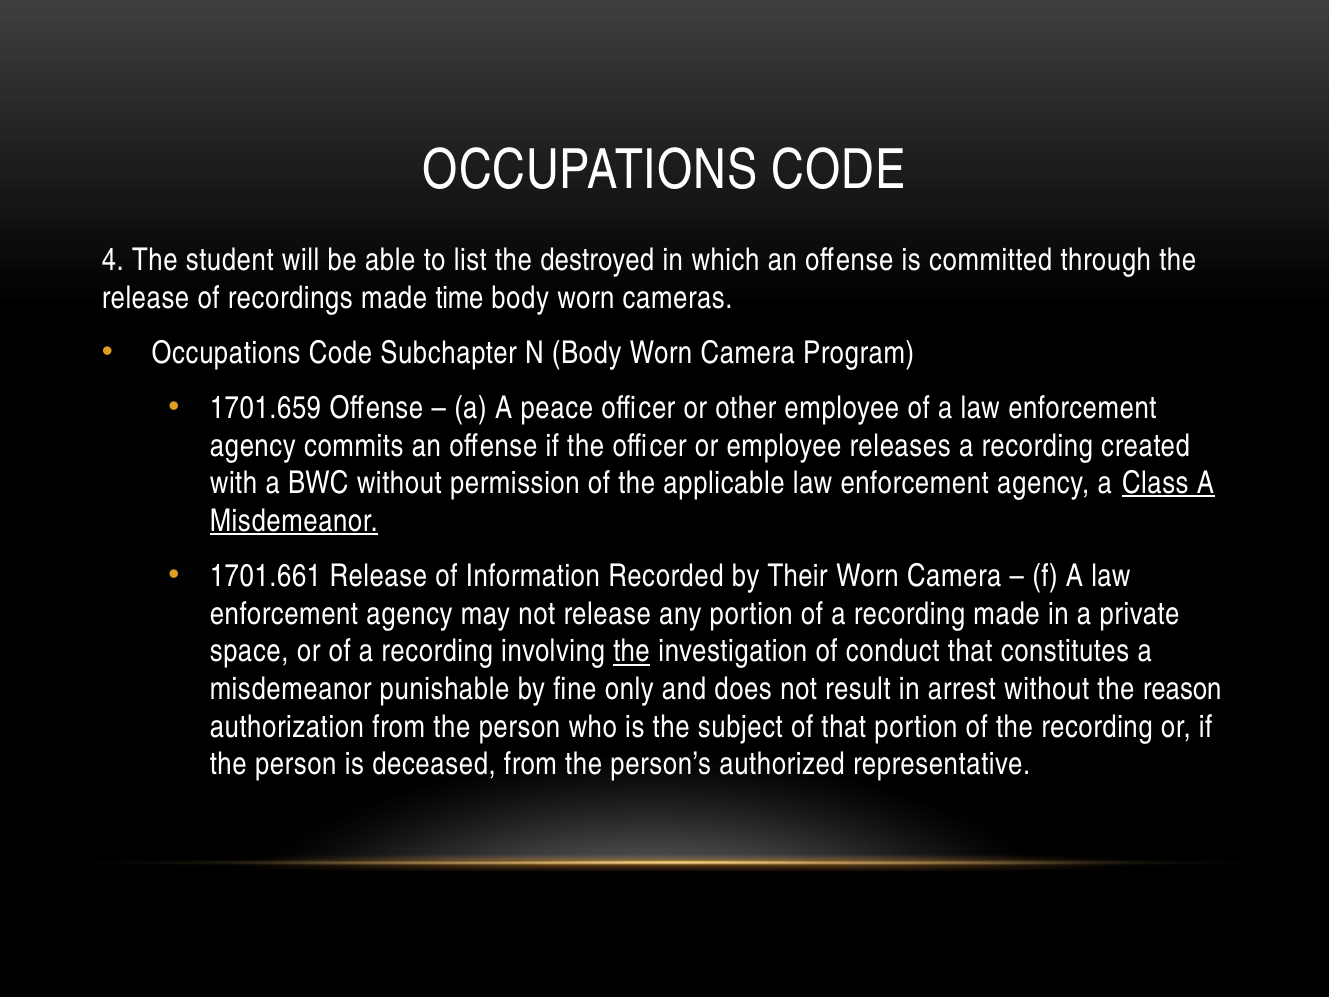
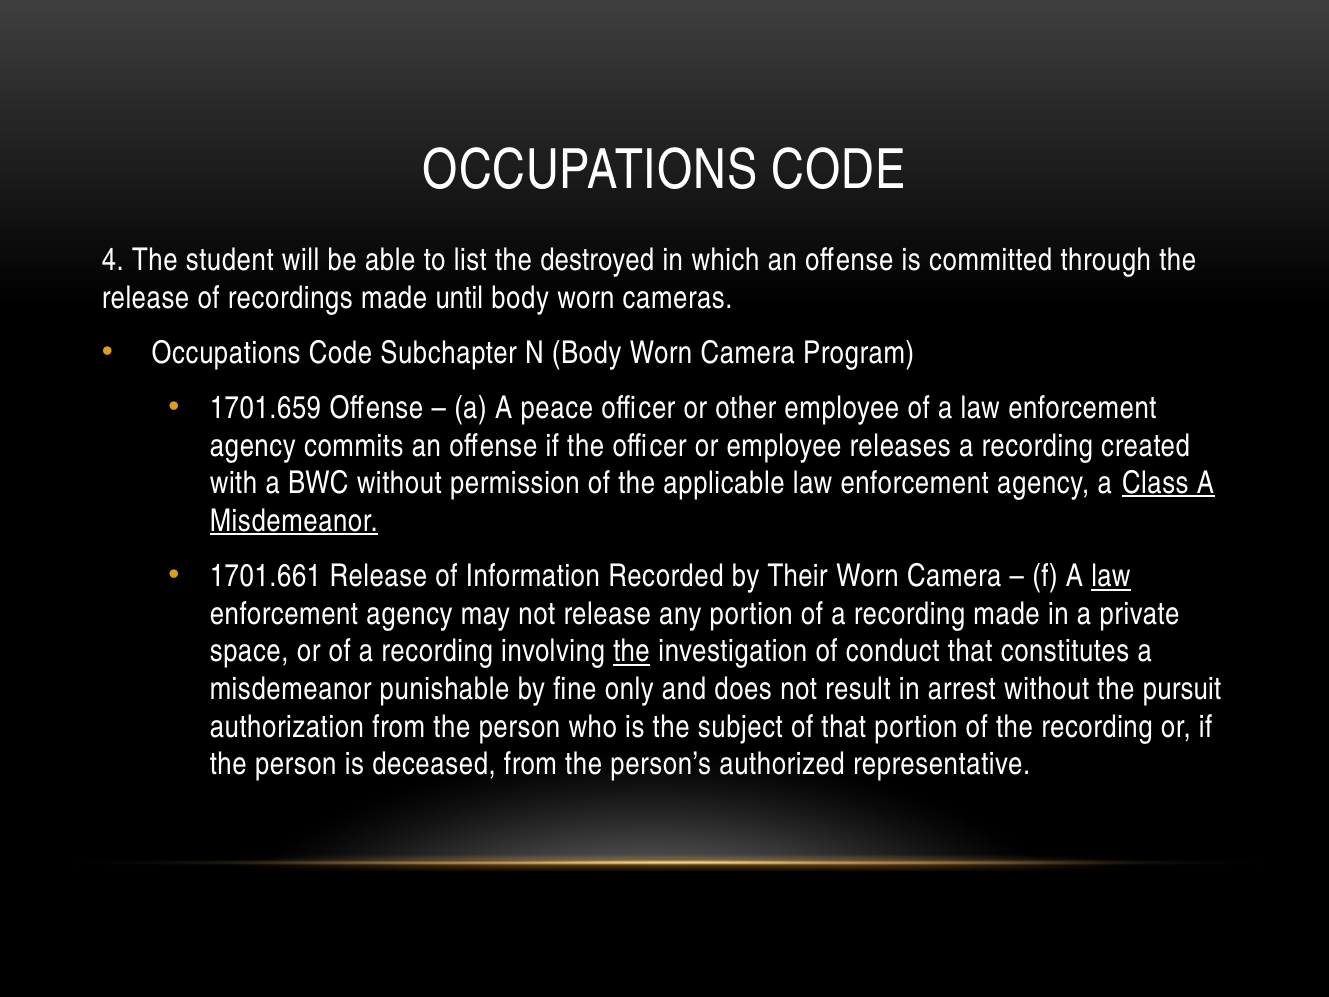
time: time -> until (459, 298)
law underline: none -> present (1111, 576)
reason: reason -> pursuit (1182, 689)
